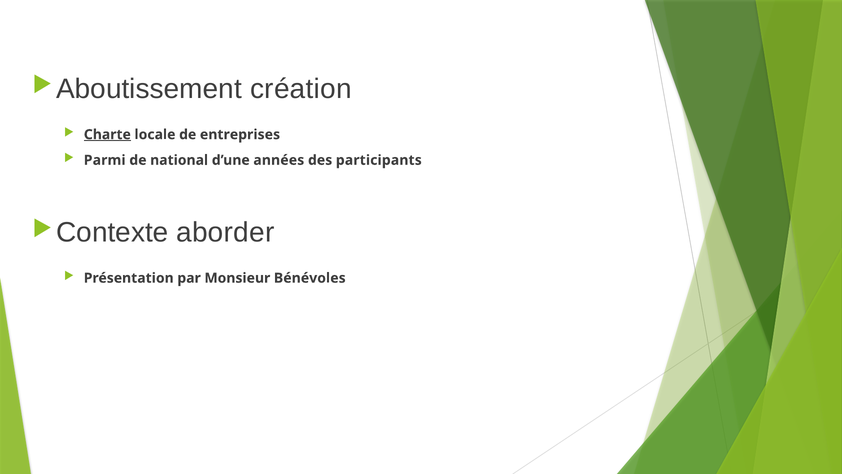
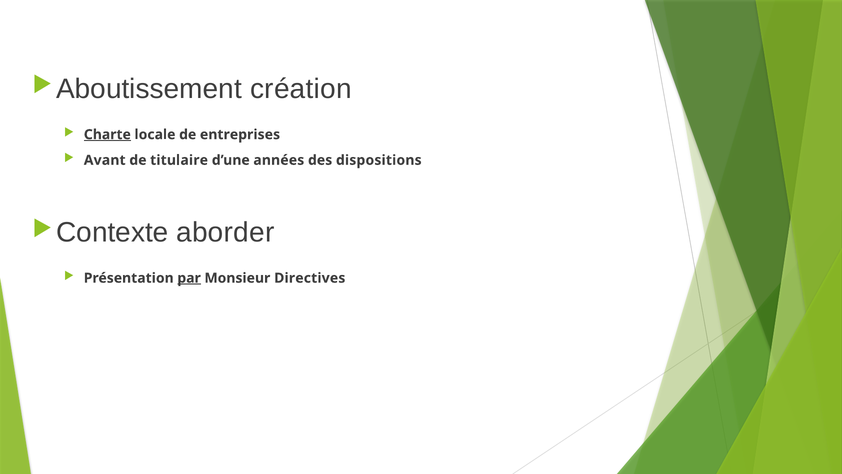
Parmi: Parmi -> Avant (105, 160)
national: national -> titulaire (179, 160)
participants: participants -> dispositions (379, 160)
par underline: none -> present (189, 278)
Bénévoles: Bénévoles -> Directives (310, 278)
